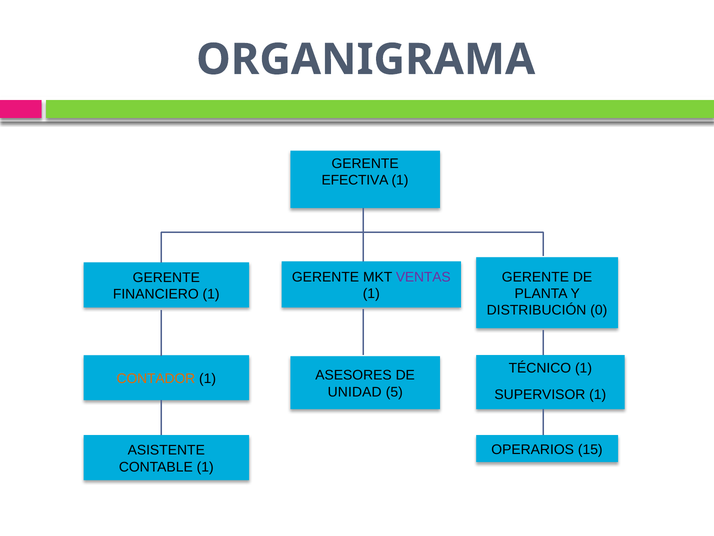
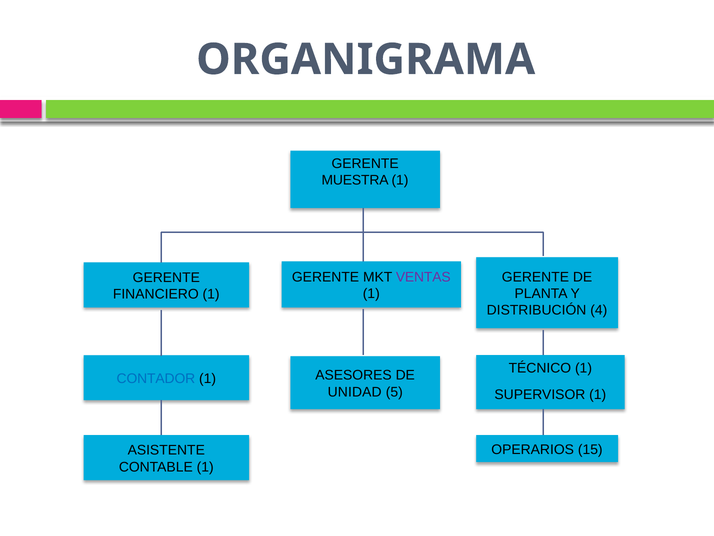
EFECTIVA: EFECTIVA -> MUESTRA (355, 180)
0: 0 -> 4 (599, 310)
CONTADOR colour: orange -> blue (156, 378)
